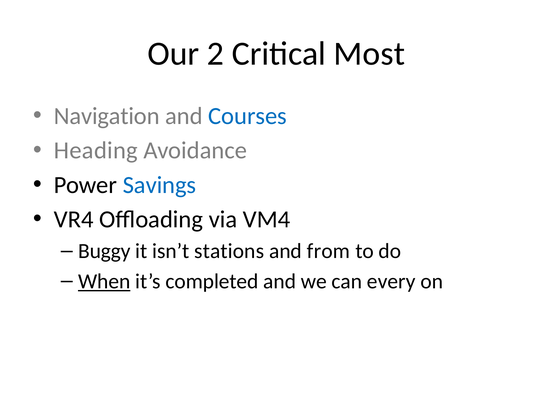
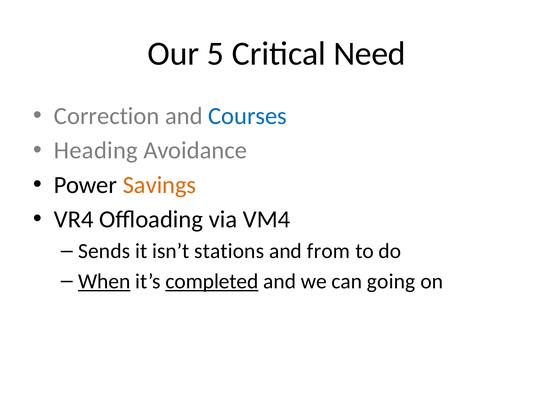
2: 2 -> 5 (216, 54)
Most: Most -> Need (370, 54)
Navigation: Navigation -> Correction (107, 116)
Savings colour: blue -> orange (159, 185)
Buggy: Buggy -> Sends (104, 251)
completed underline: none -> present (212, 281)
every: every -> going (391, 281)
